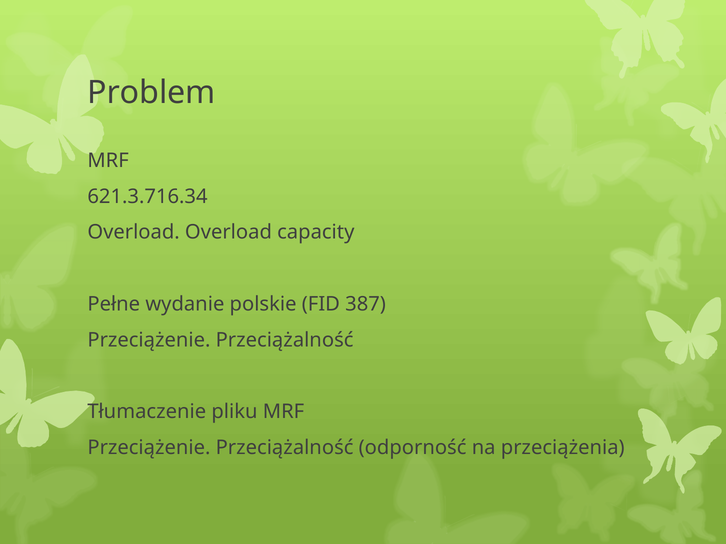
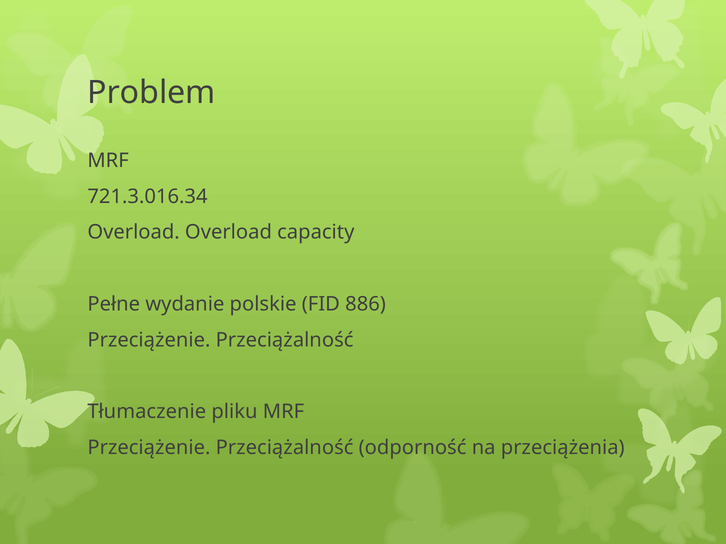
621.3.716.34: 621.3.716.34 -> 721.3.016.34 (147, 197)
387: 387 -> 886 (366, 304)
